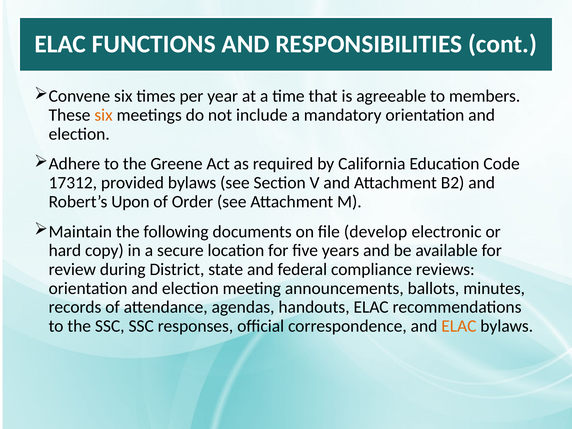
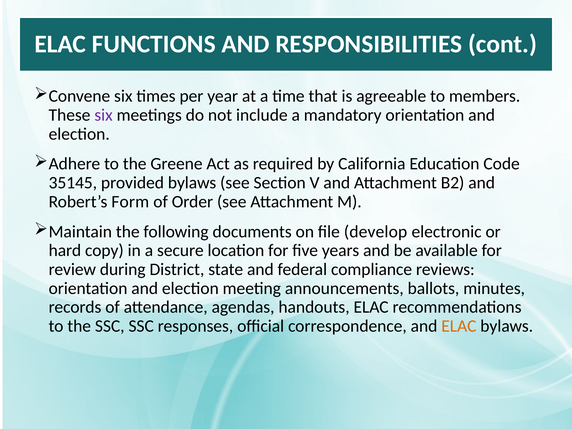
six colour: orange -> purple (104, 115)
17312: 17312 -> 35145 (73, 183)
Upon: Upon -> Form (130, 202)
